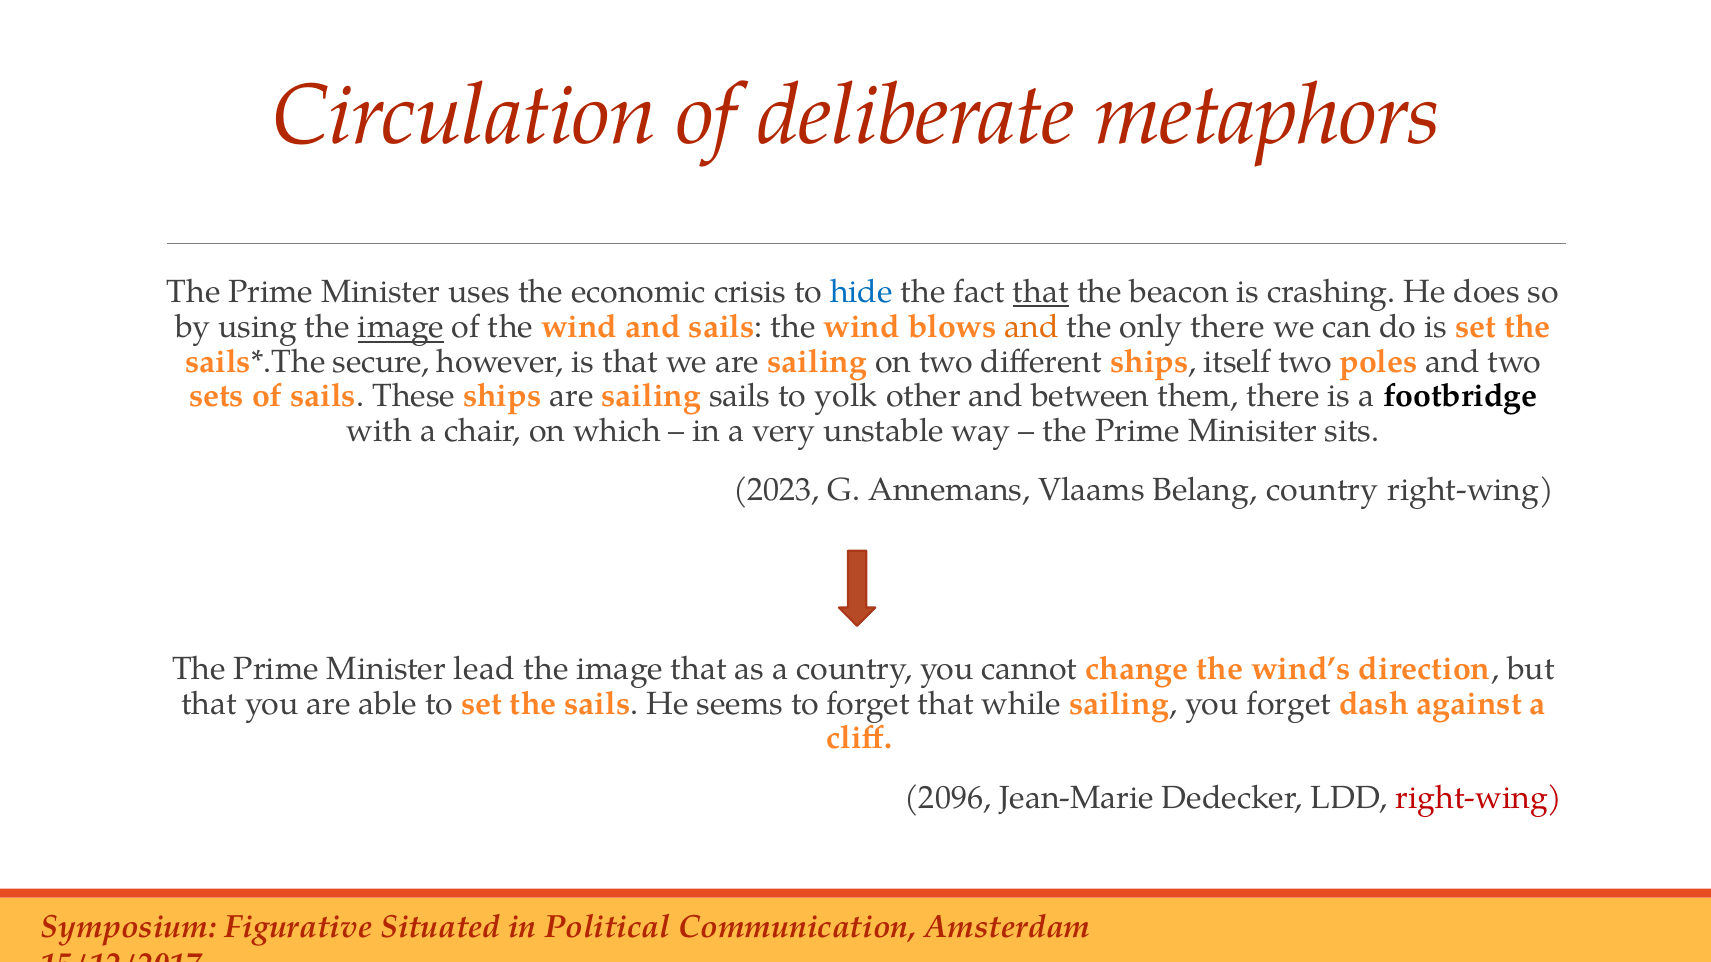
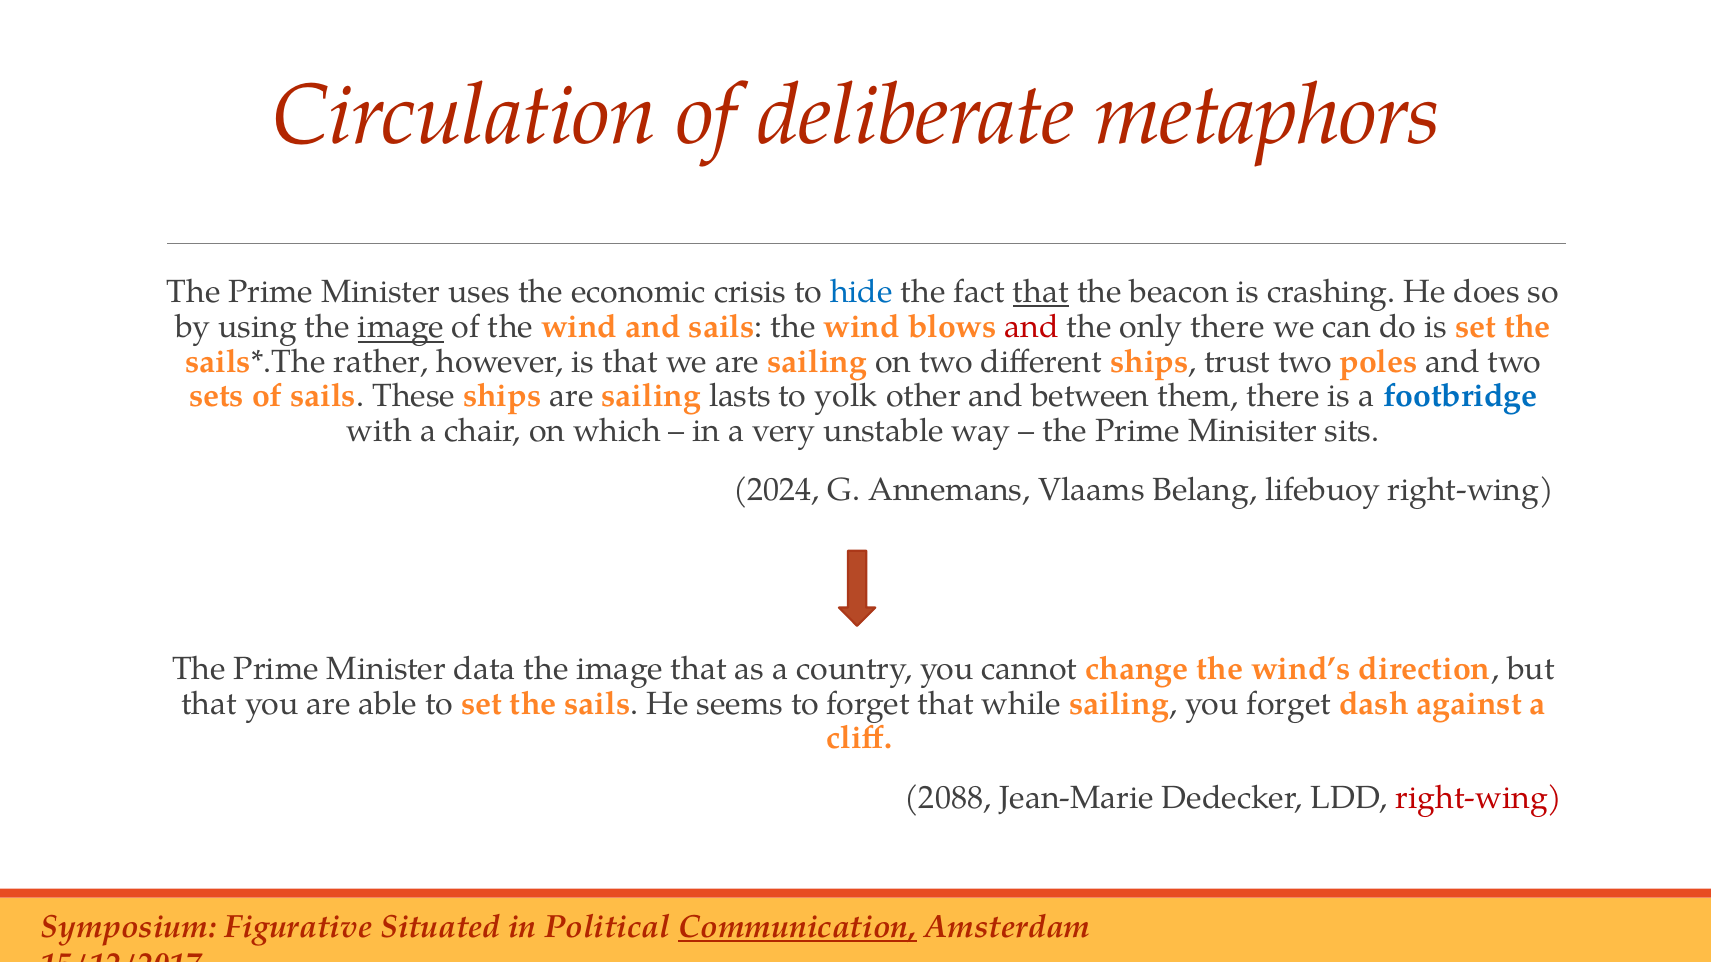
and colour: orange -> red (1032, 327)
secure: secure -> rather (381, 362)
itself: itself -> trust (1237, 362)
sailing sails: sails -> lasts (740, 396)
footbridge colour: black -> blue (1460, 396)
2023: 2023 -> 2024 (776, 491)
Belang country: country -> lifebuoy (1323, 491)
lead: lead -> data (485, 669)
2096: 2096 -> 2088 (948, 798)
Communication underline: none -> present (797, 927)
